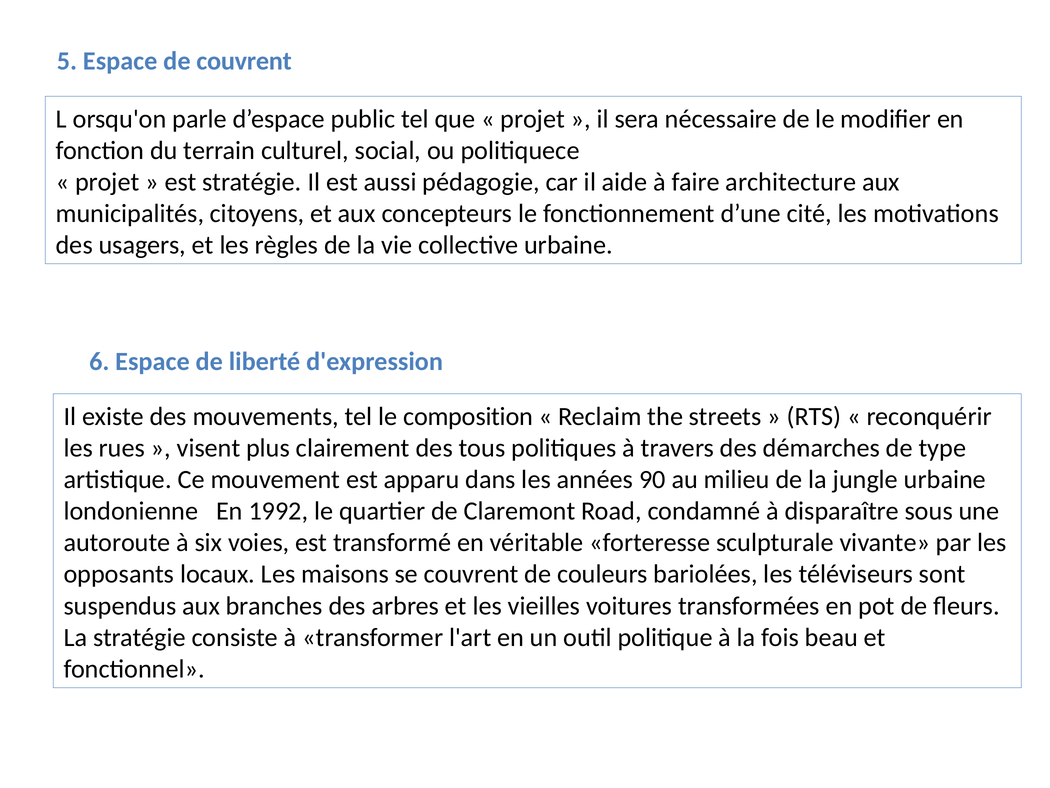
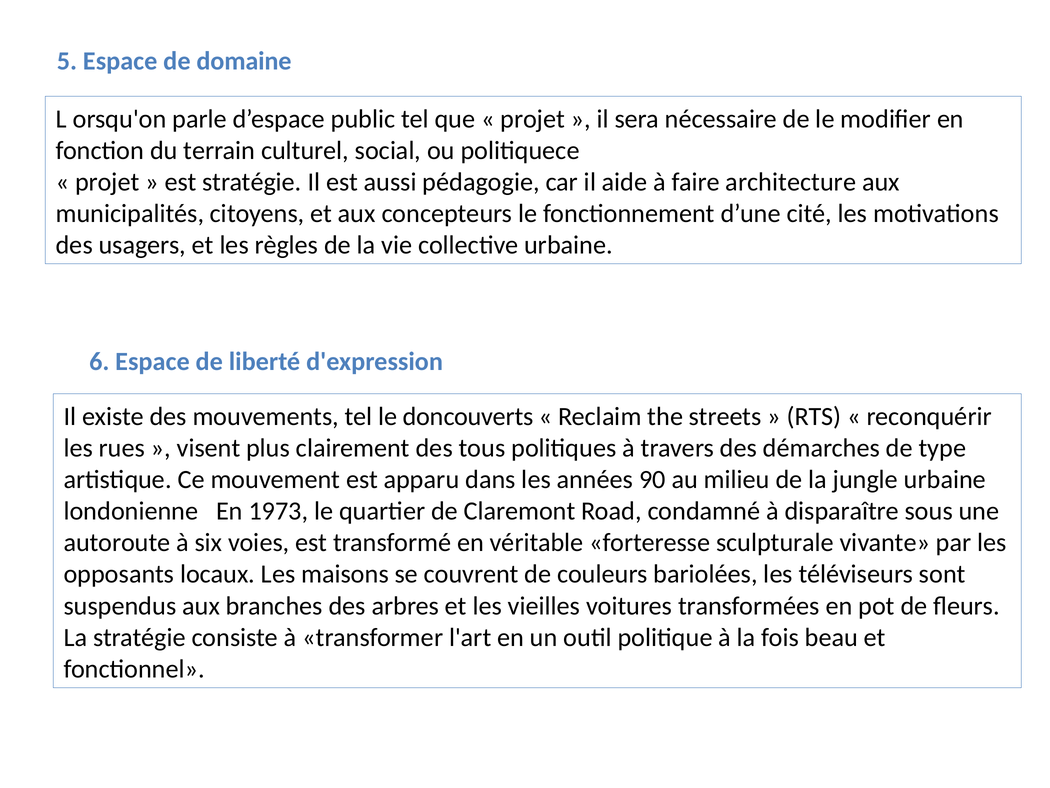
de couvrent: couvrent -> domaine (244, 61)
composition: composition -> doncouverts (468, 416)
1992: 1992 -> 1973 (278, 511)
